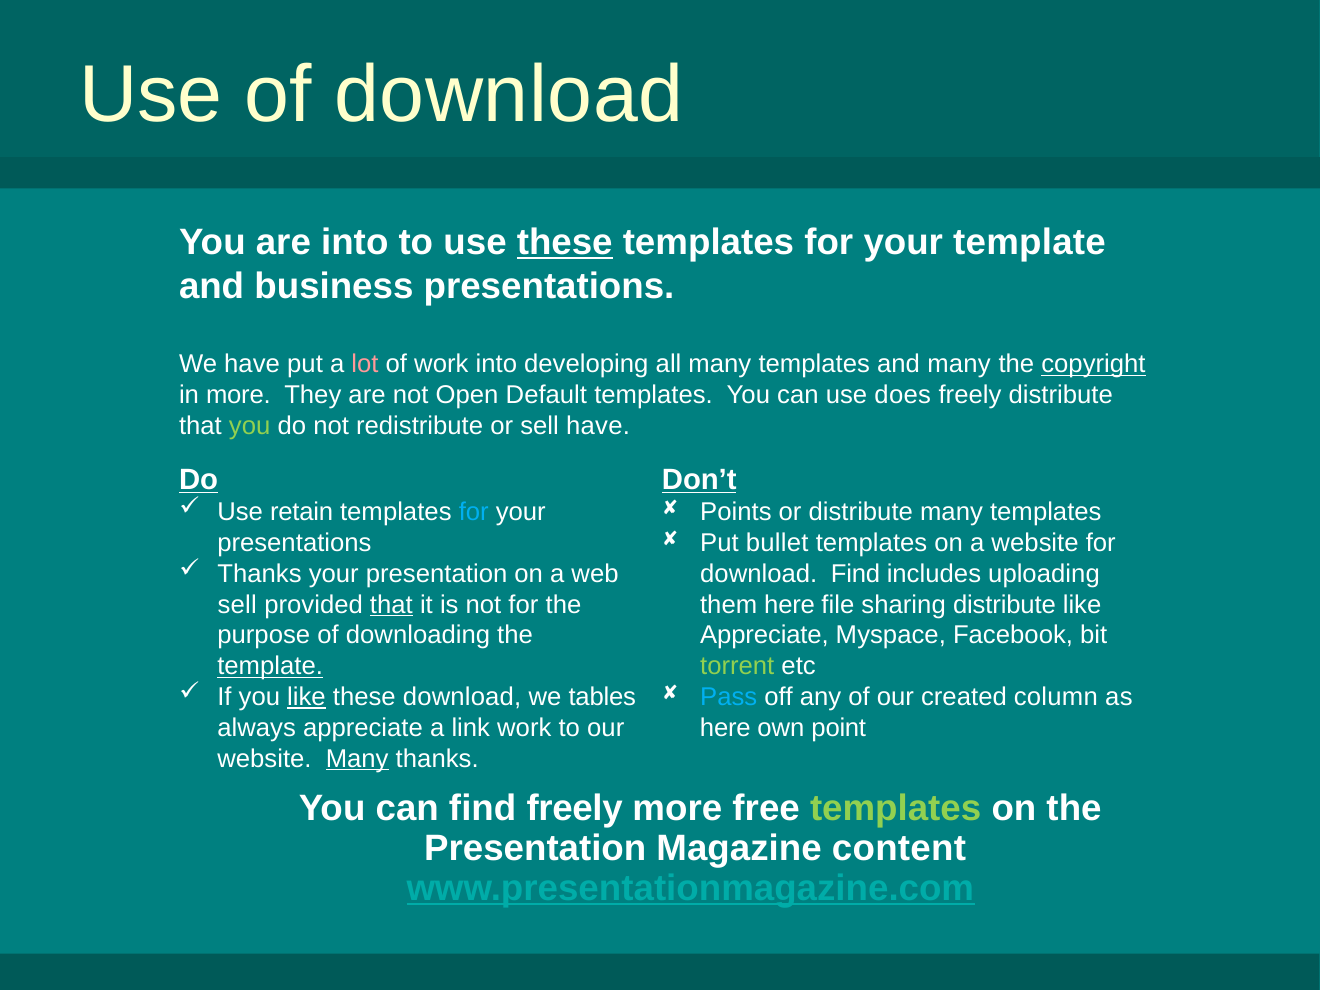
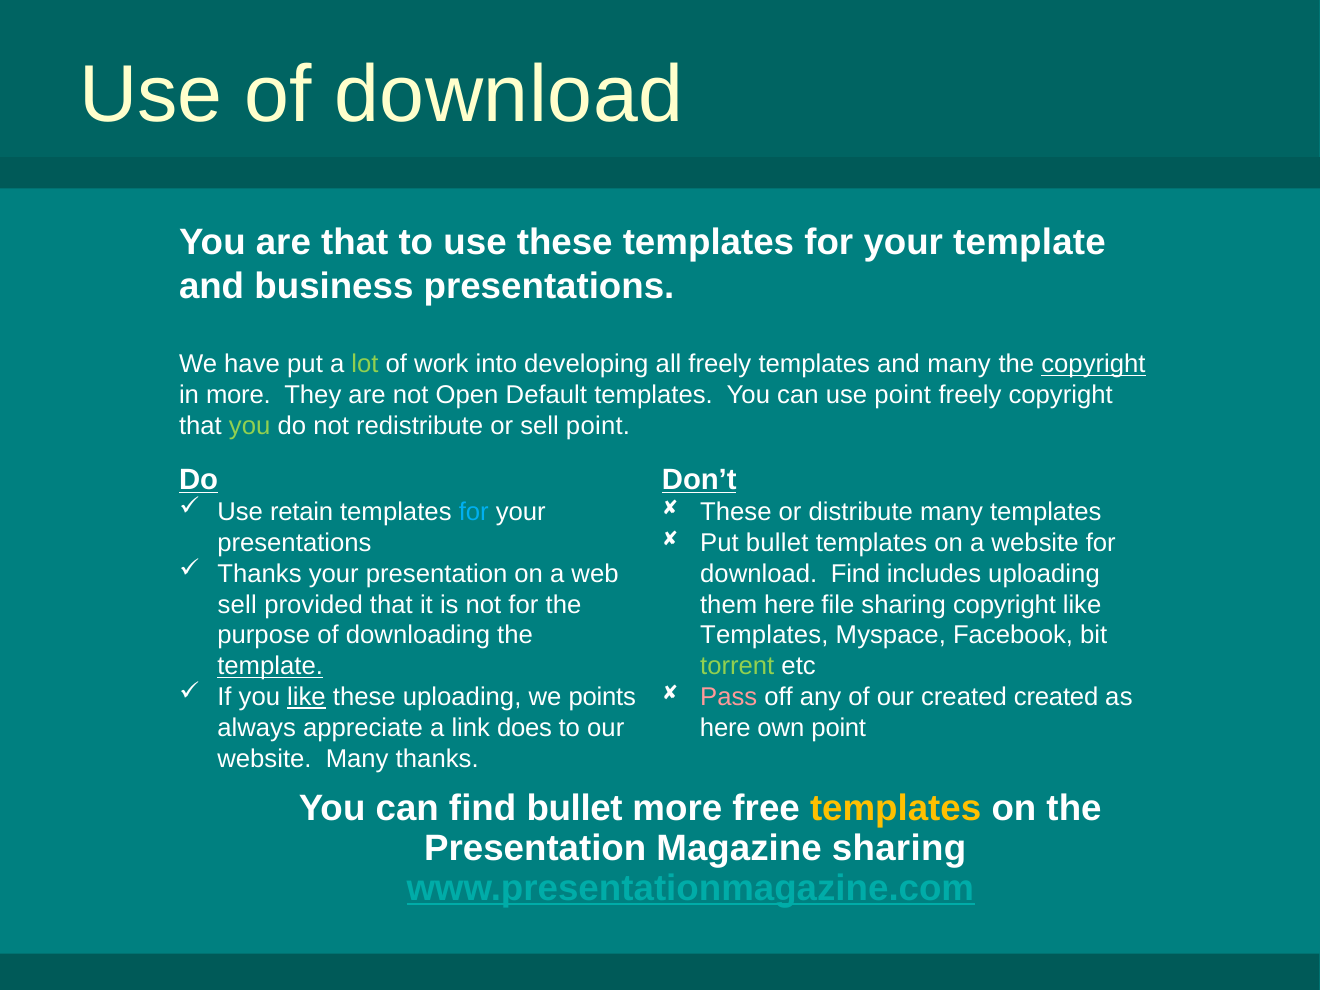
are into: into -> that (355, 242)
these underline: present -> none (565, 242)
lot colour: pink -> light green (365, 364)
all many: many -> freely (720, 364)
use does: does -> point (903, 395)
freely distribute: distribute -> copyright (1061, 395)
sell have: have -> point (598, 426)
Points: Points -> These (736, 512)
that underline: present -> none (391, 605)
sharing distribute: distribute -> copyright (1004, 605)
Appreciate: Appreciate -> Templates (764, 635)
these download: download -> uploading (462, 697)
tables: tables -> points (602, 697)
Pass colour: light blue -> pink (729, 697)
created column: column -> created (1056, 697)
link work: work -> does (524, 728)
Many underline: present -> none (357, 759)
find freely: freely -> bullet (575, 809)
templates colour: light green -> yellow (896, 809)
Magazine content: content -> sharing (899, 848)
